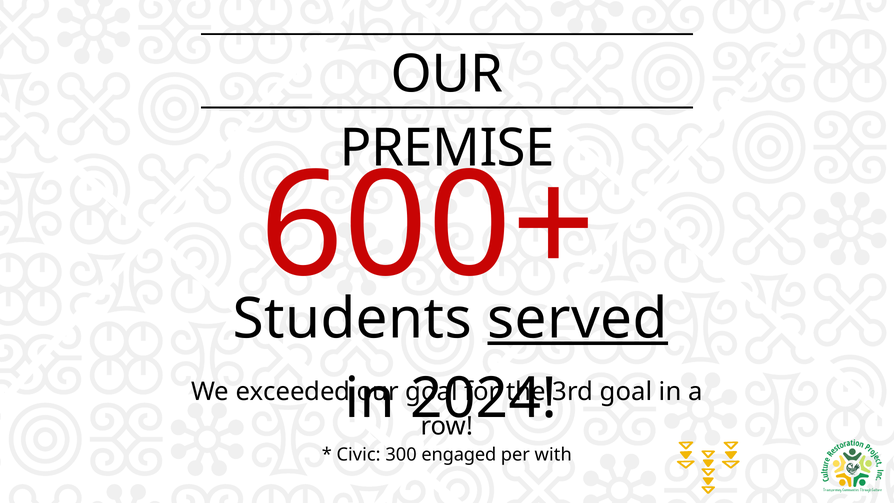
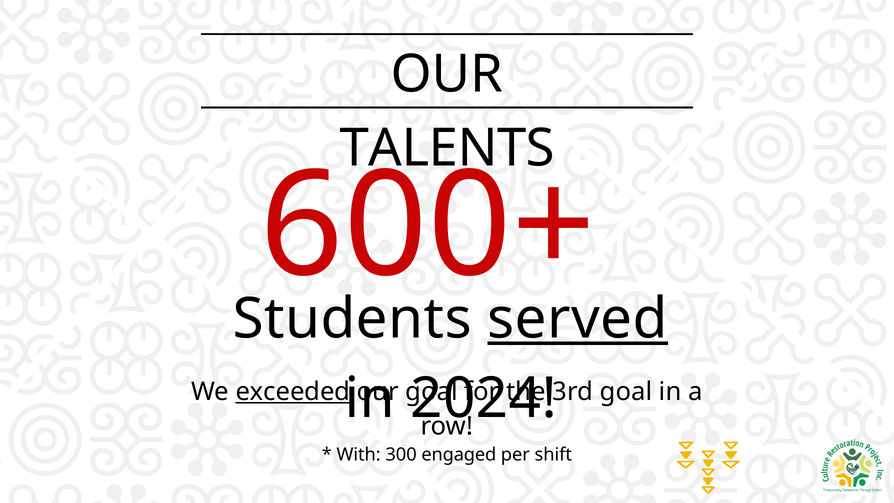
PREMISE: PREMISE -> TALENTS (447, 148)
exceeded underline: none -> present (293, 392)
Civic: Civic -> With (359, 455)
with: with -> shift (553, 455)
